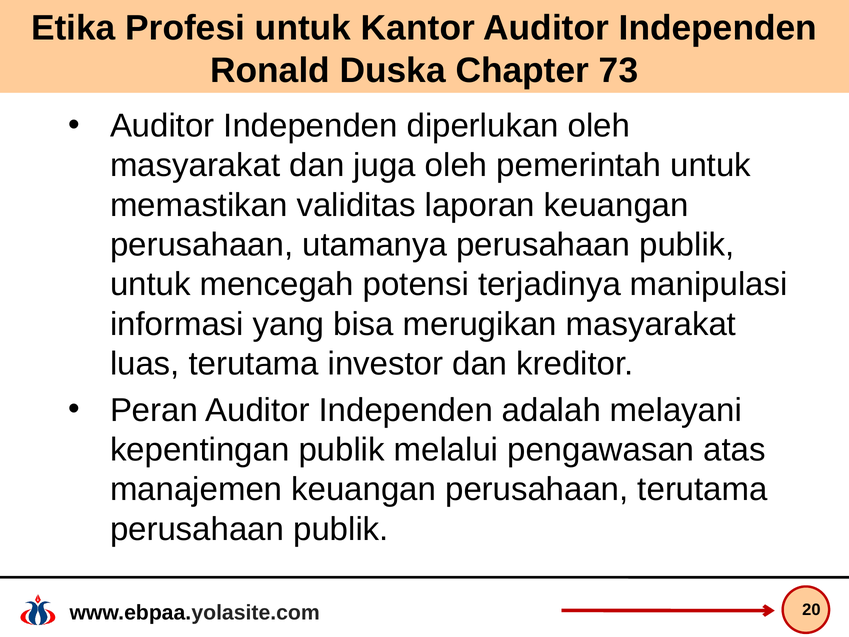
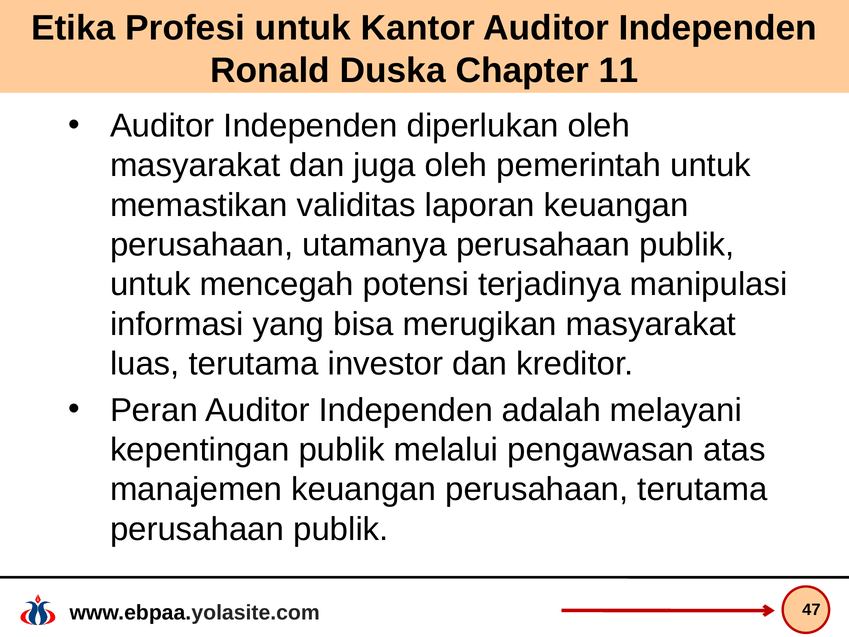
73: 73 -> 11 (619, 70)
20: 20 -> 47 (811, 609)
